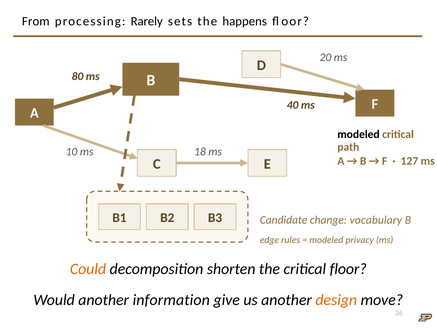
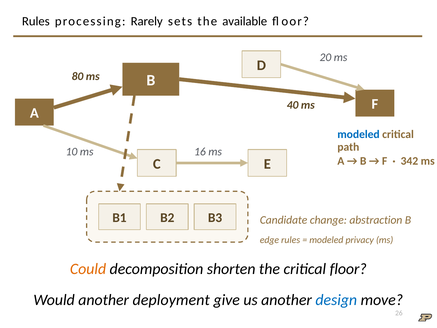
From: From -> Rules (36, 21)
happens: happens -> available (245, 21)
modeled colour: black -> blue (359, 134)
18: 18 -> 16 (200, 152)
127: 127 -> 342 (409, 161)
vocabulary: vocabulary -> abstraction (376, 220)
information: information -> deployment (171, 300)
design colour: orange -> blue (336, 300)
